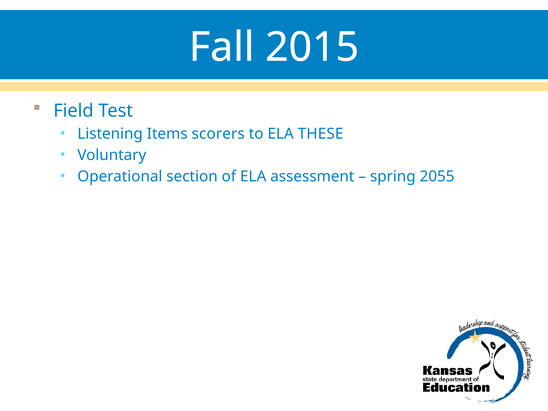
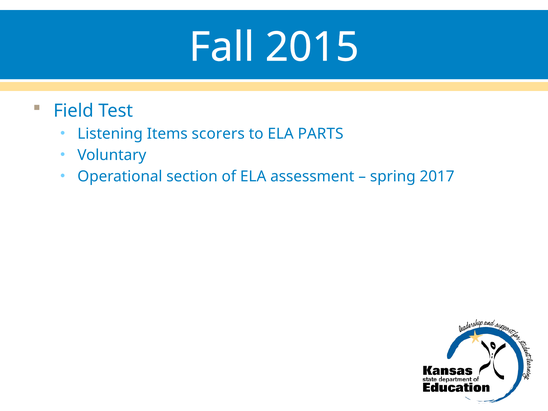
THESE: THESE -> PARTS (321, 134)
2055: 2055 -> 2017 (437, 176)
